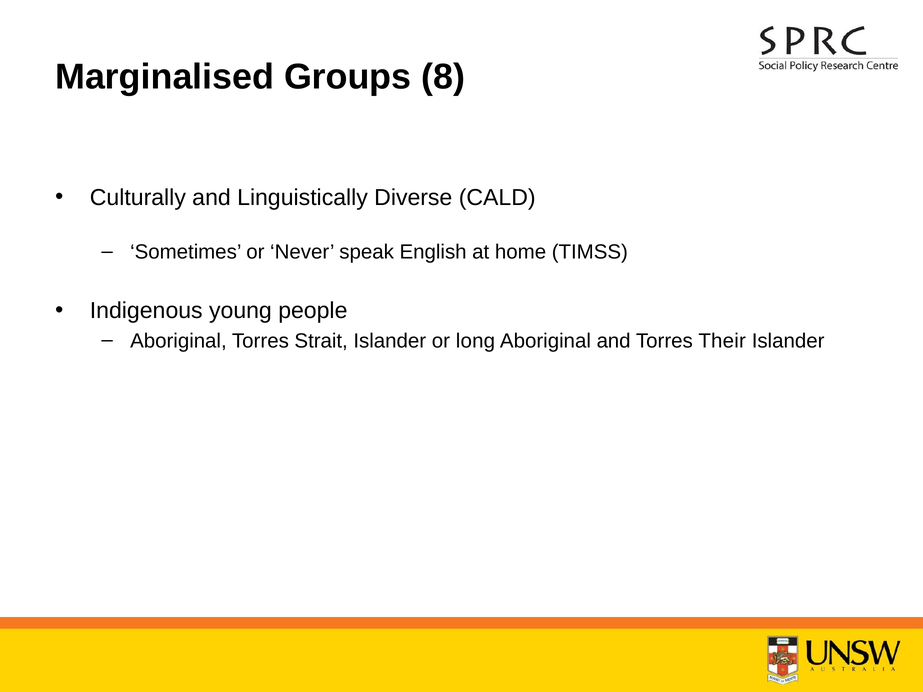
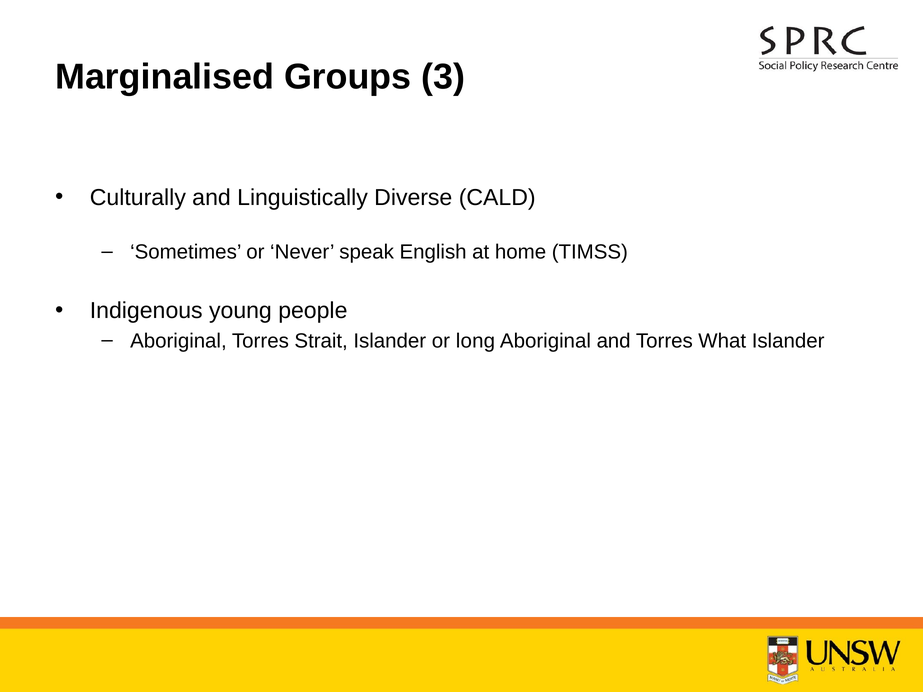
8: 8 -> 3 (443, 77)
Their: Their -> What (722, 341)
